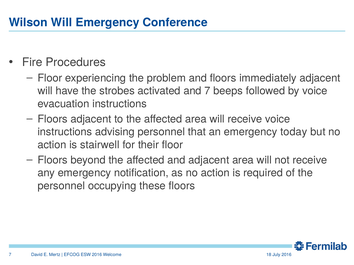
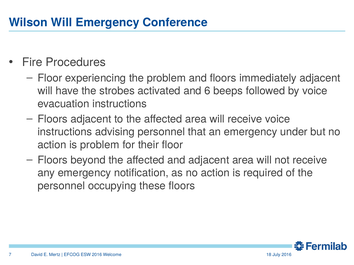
and 7: 7 -> 6 (207, 91)
today: today -> under (294, 132)
is stairwell: stairwell -> problem (100, 145)
